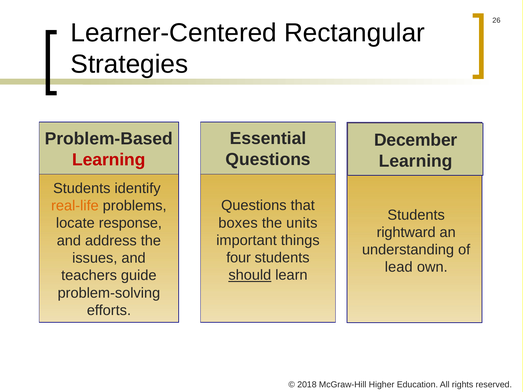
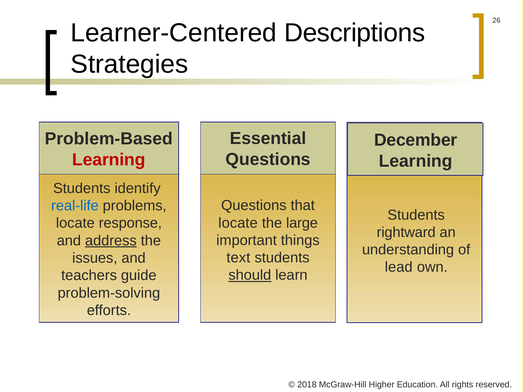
Rectangular: Rectangular -> Descriptions (355, 33)
real-life colour: orange -> blue (75, 206)
boxes: boxes -> locate (238, 223)
units: units -> large (302, 223)
address underline: none -> present (111, 241)
four: four -> text (238, 258)
